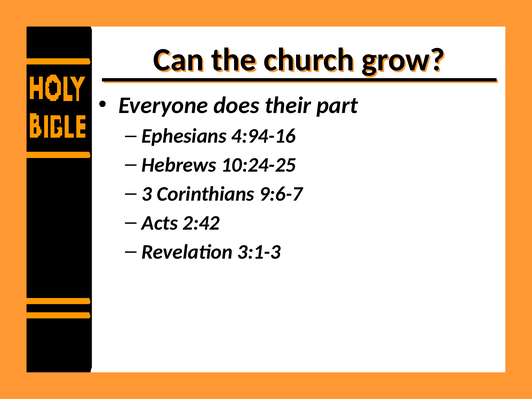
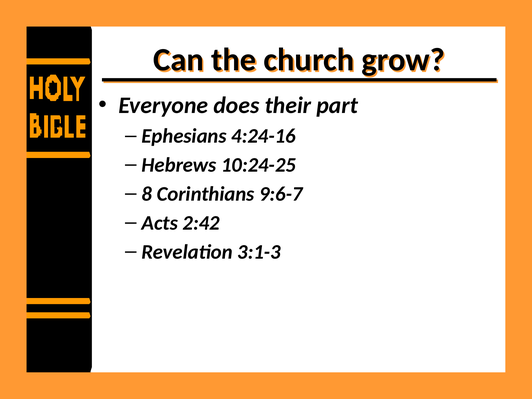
4:94-16: 4:94-16 -> 4:24-16 (263, 136)
3: 3 -> 8 (147, 194)
